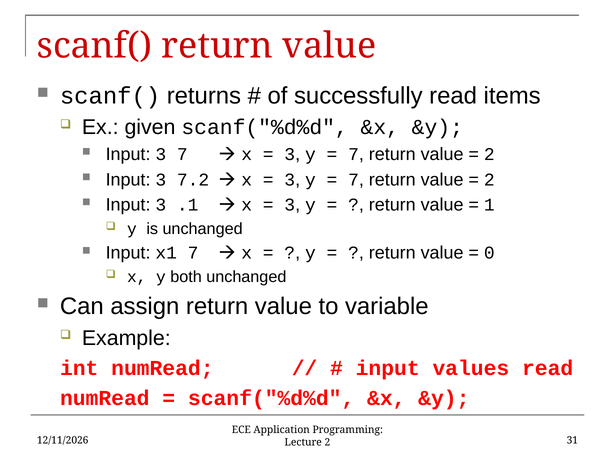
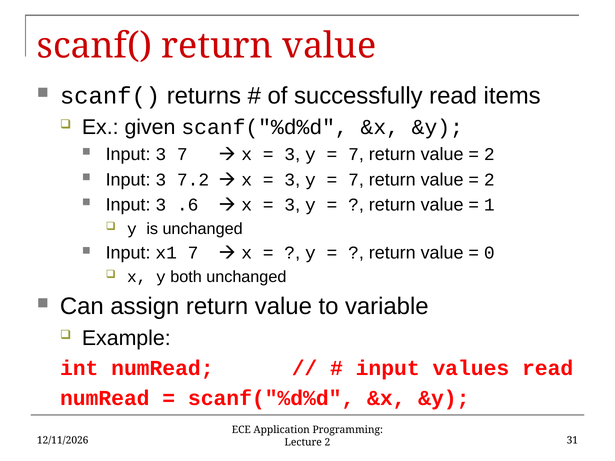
.1: .1 -> .6 (188, 205)
